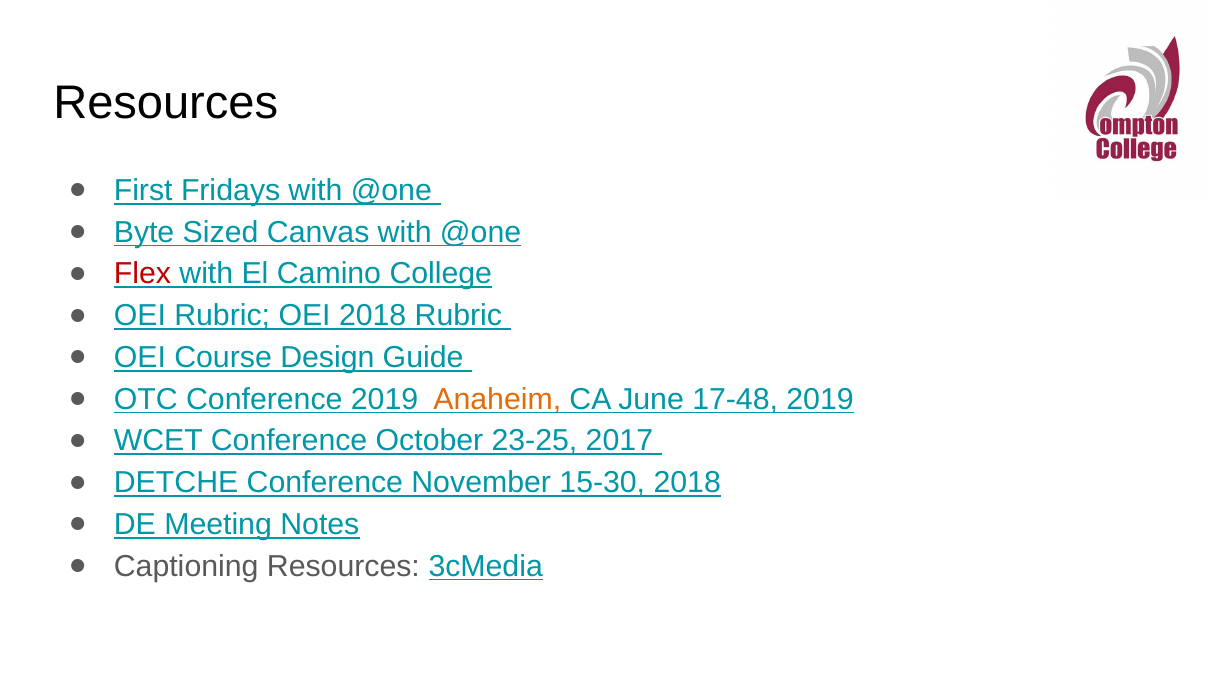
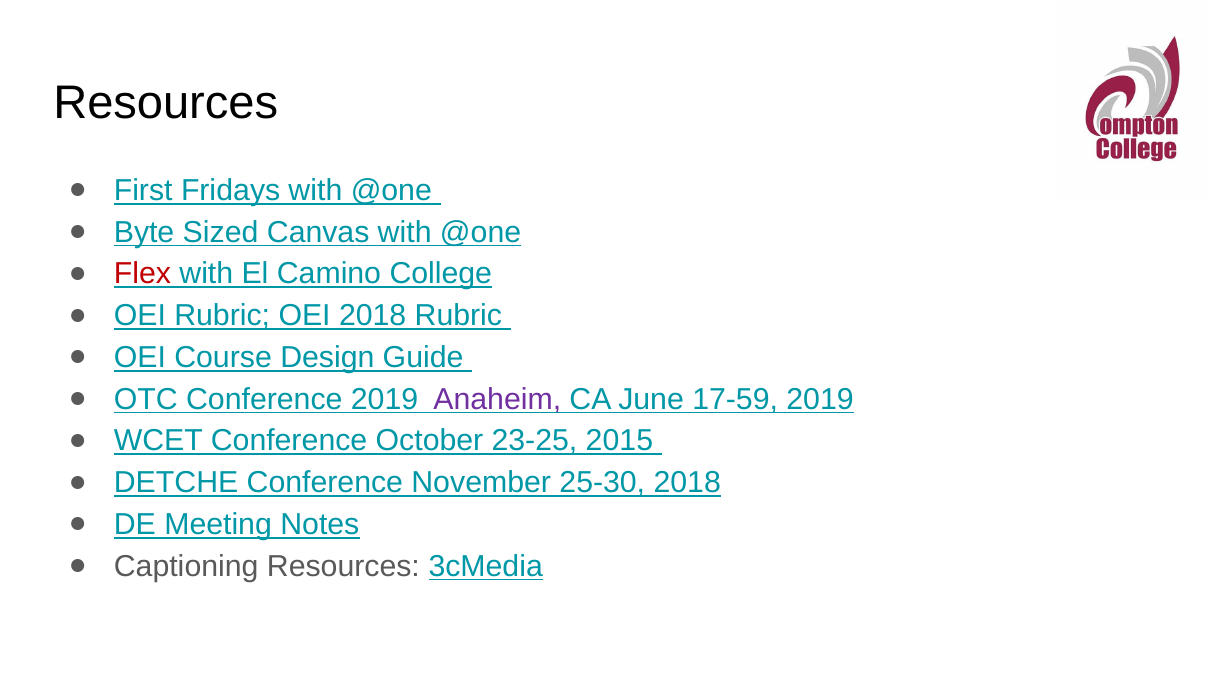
Anaheim colour: orange -> purple (497, 399)
17-48: 17-48 -> 17-59 (735, 399)
2017: 2017 -> 2015 (619, 441)
15-30: 15-30 -> 25-30 (602, 483)
